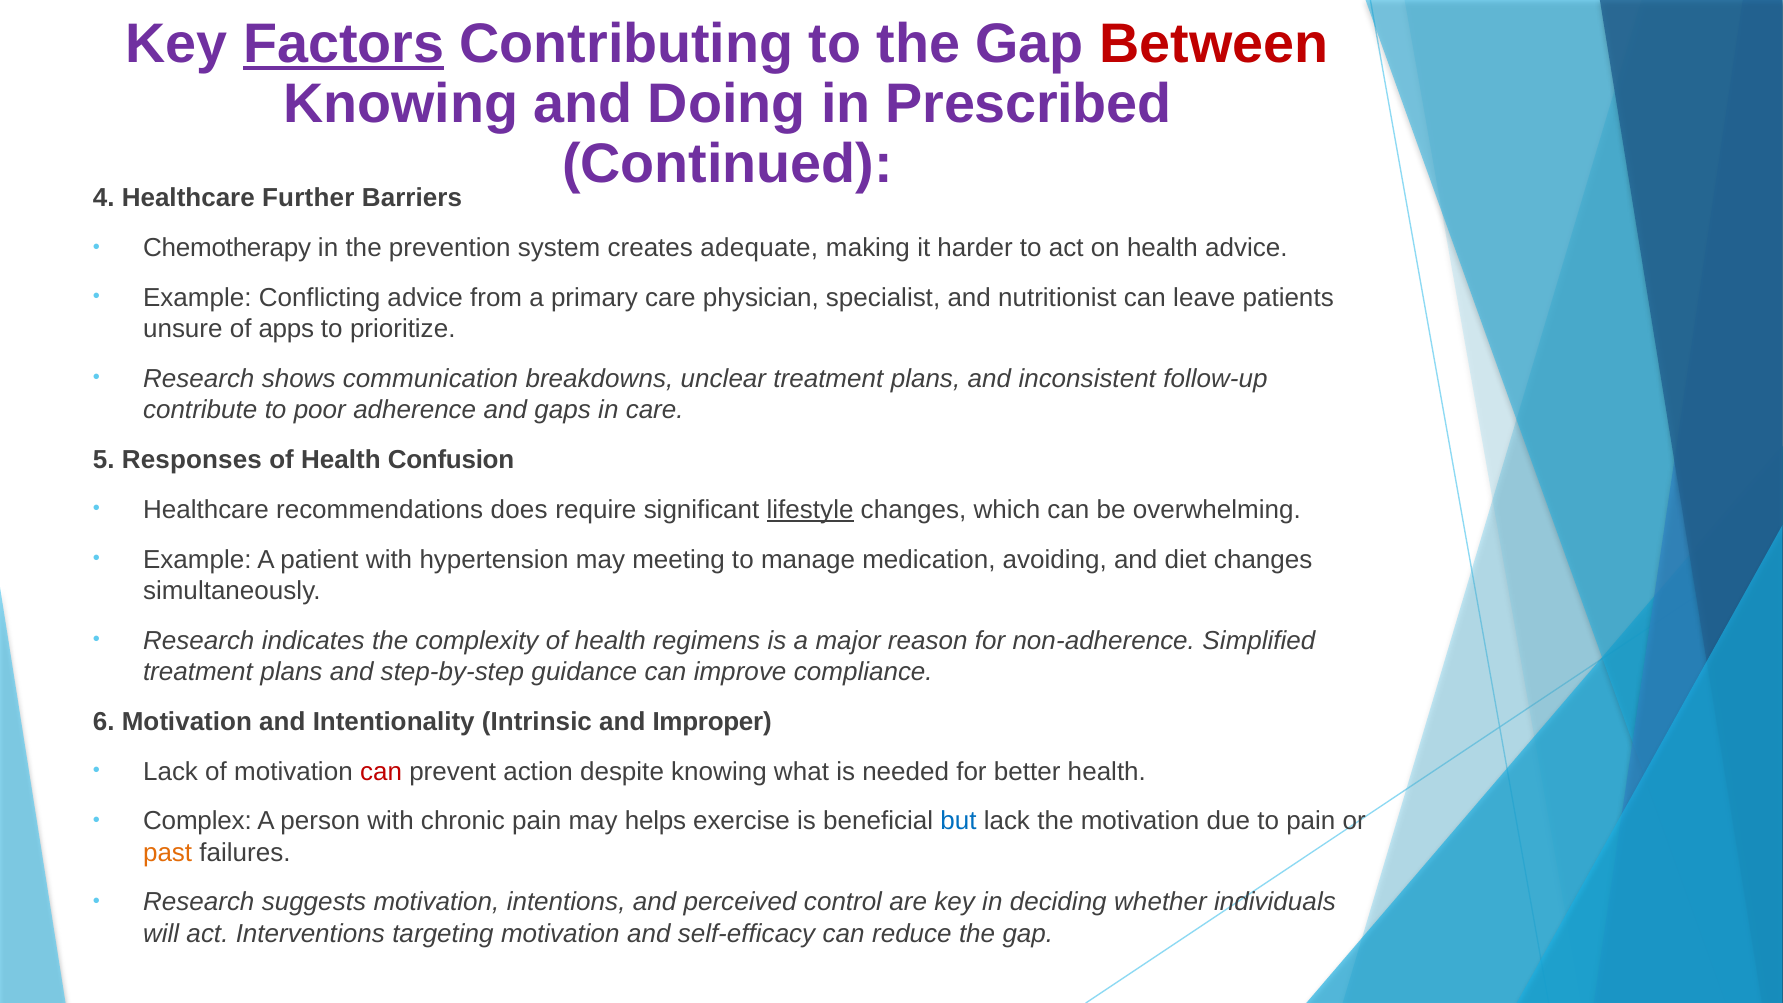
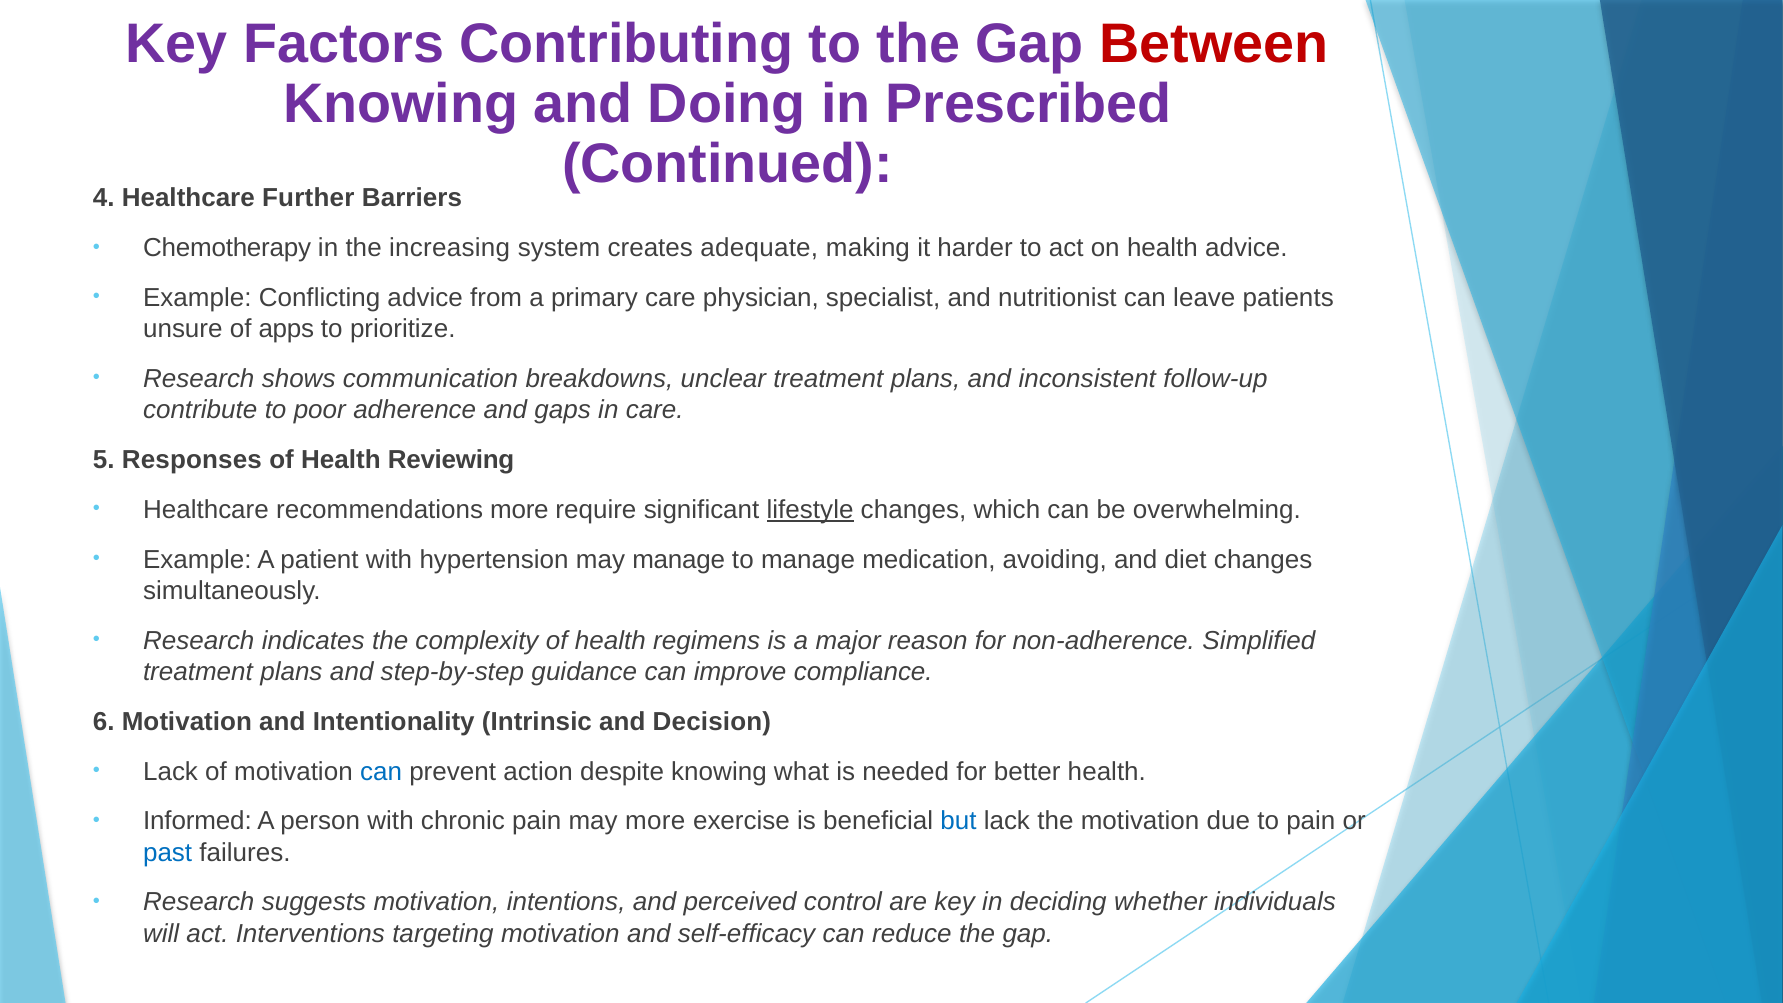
Factors underline: present -> none (344, 44)
prevention: prevention -> increasing (450, 248)
Confusion: Confusion -> Reviewing (451, 460)
recommendations does: does -> more (519, 510)
may meeting: meeting -> manage (679, 560)
Improper: Improper -> Decision (712, 722)
can colour: red -> blue (381, 771)
Complex: Complex -> Informed (197, 821)
may helps: helps -> more (655, 821)
past colour: orange -> blue (168, 852)
